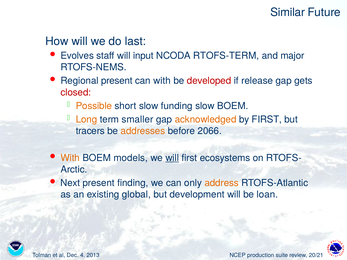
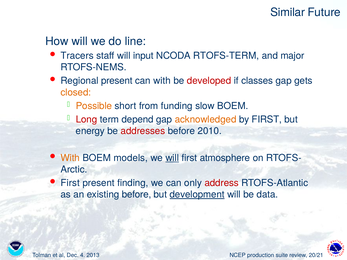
last: last -> line (135, 41)
Evolves: Evolves -> Tracers (77, 56)
release: release -> classes (257, 81)
closed colour: red -> orange (76, 92)
short slow: slow -> from (149, 106)
Long colour: orange -> red (86, 119)
smaller: smaller -> depend (138, 119)
tracers: tracers -> energy (90, 131)
addresses colour: orange -> red (143, 131)
2066: 2066 -> 2010 (210, 131)
ecosystems: ecosystems -> atmosphere (225, 158)
Next: Next -> First (70, 183)
address colour: orange -> red (222, 183)
existing global: global -> before (136, 195)
development underline: none -> present (197, 195)
loan: loan -> data (267, 195)
